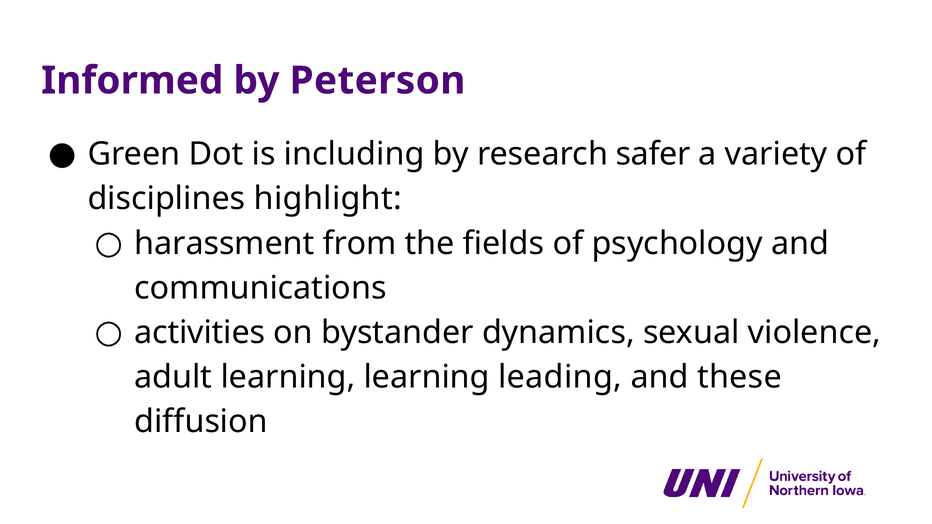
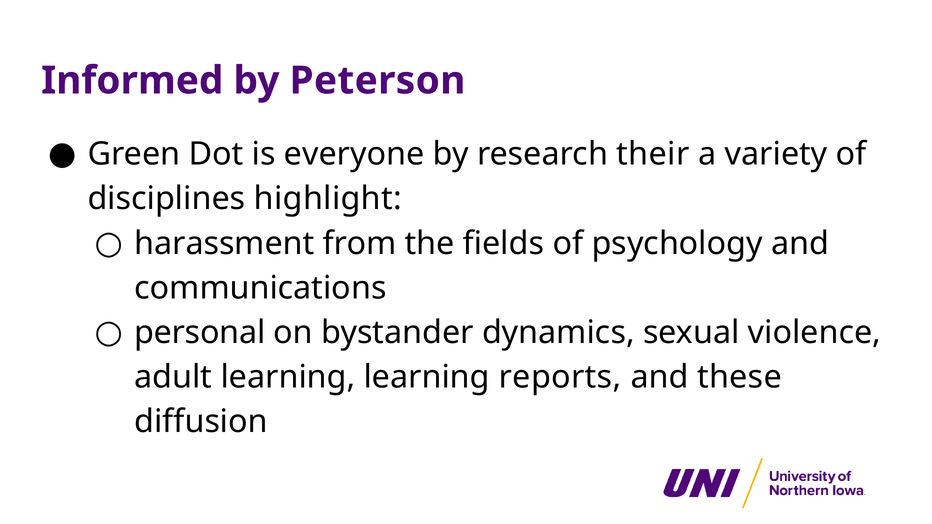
including: including -> everyone (354, 154)
safer: safer -> their (653, 154)
activities: activities -> personal (200, 333)
leading: leading -> reports (560, 377)
